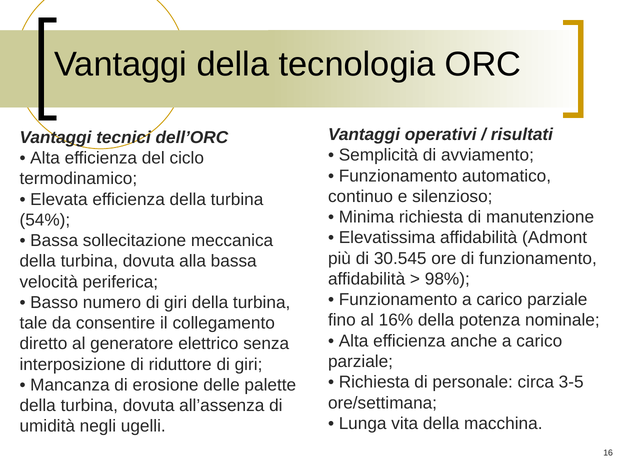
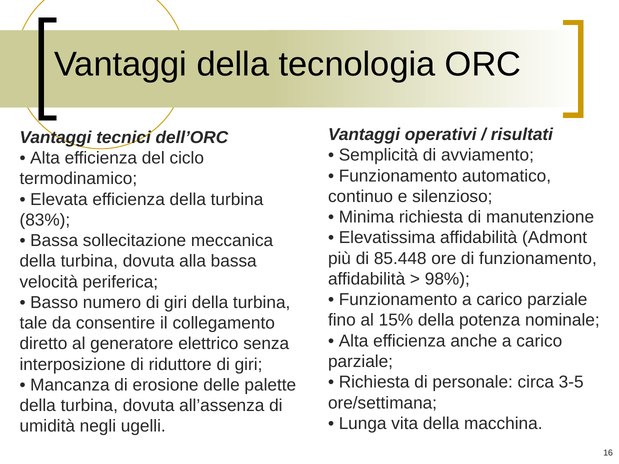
54%: 54% -> 83% (45, 220)
30.545: 30.545 -> 85.448 (400, 259)
16%: 16% -> 15% (396, 320)
